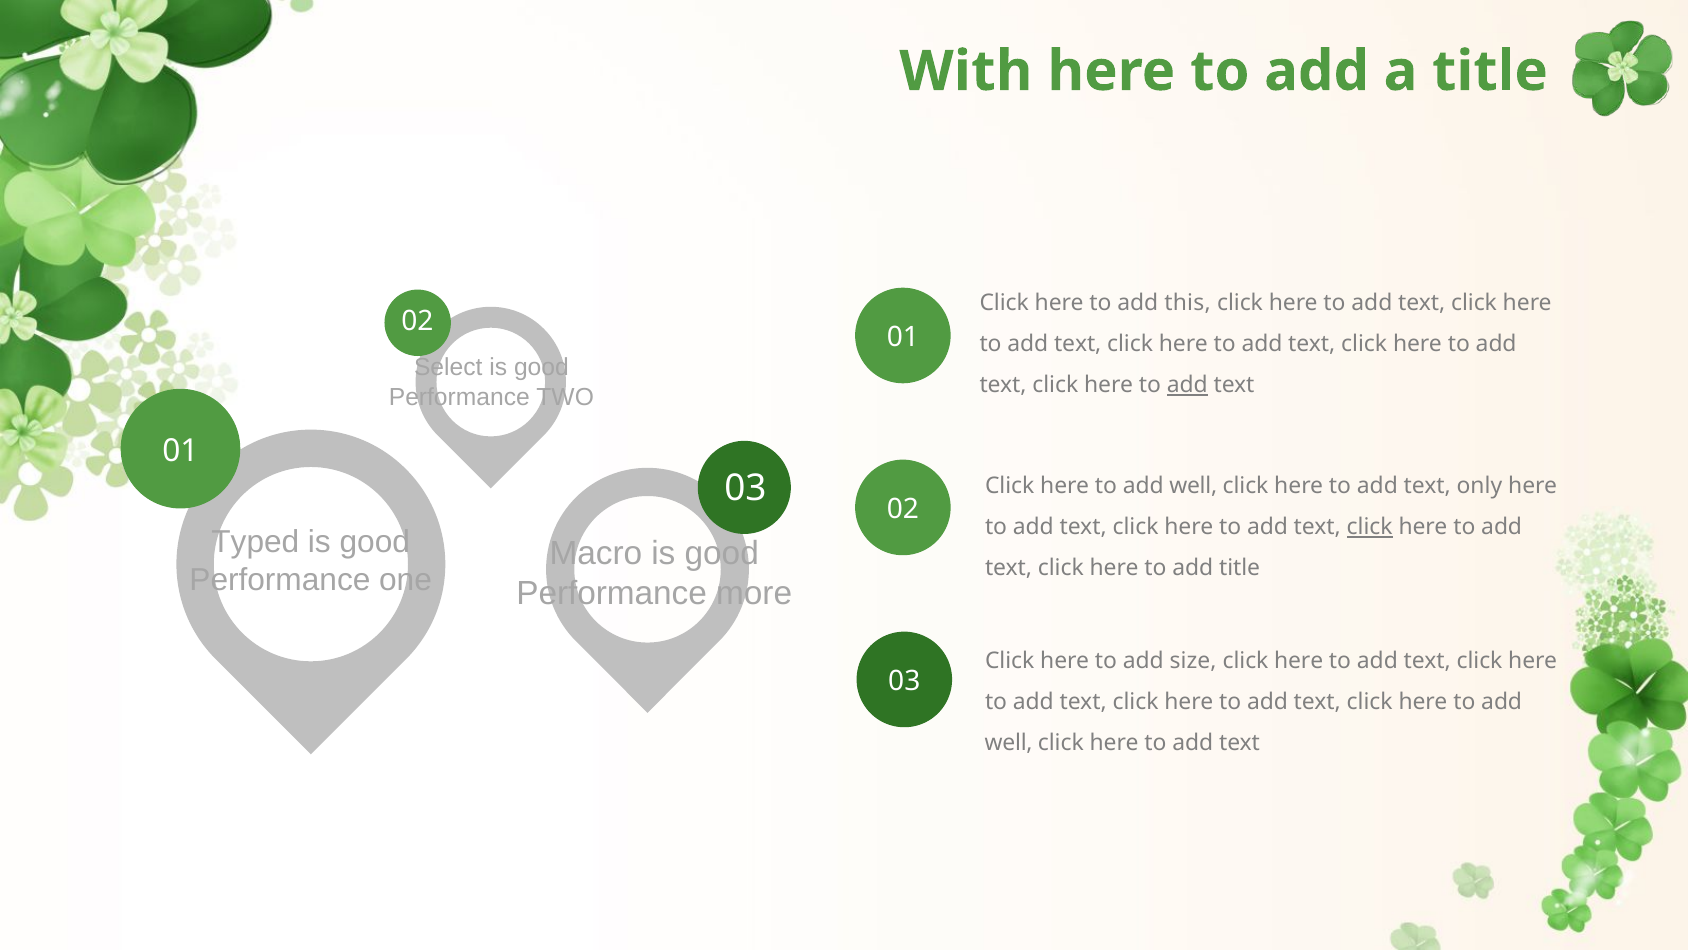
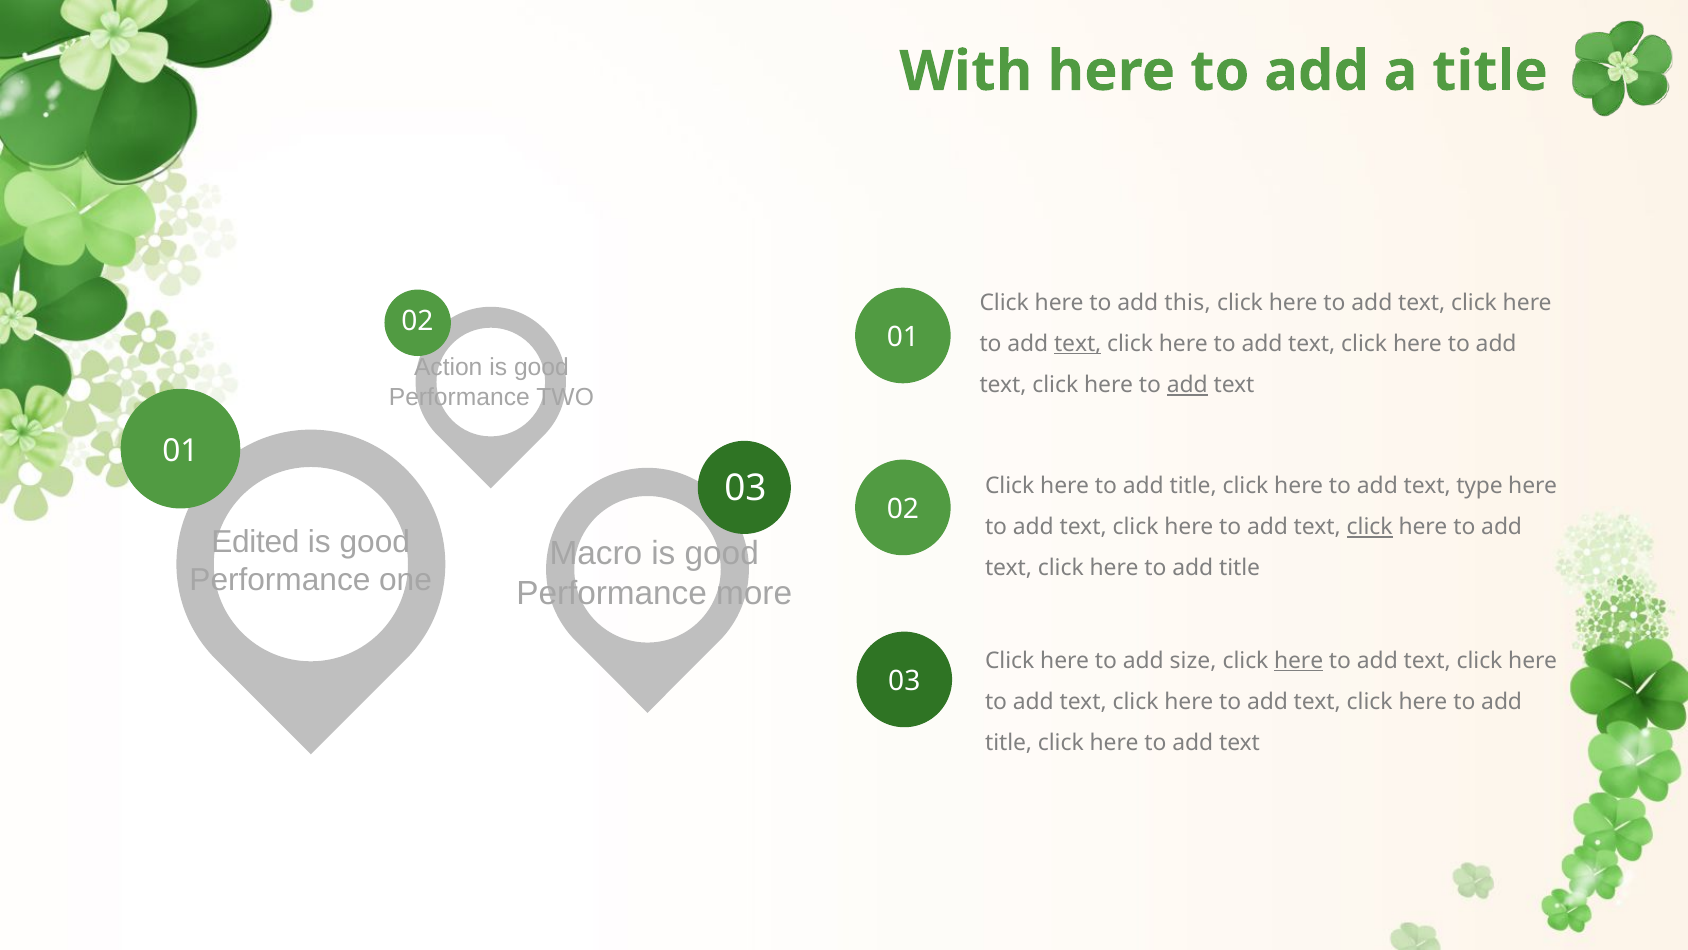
text underline: none -> present (1078, 344)
Select: Select -> Action (448, 368)
well: well -> title (1193, 486)
only: only -> type (1480, 486)
Typed: Typed -> Edited (255, 542)
here underline: none -> present (1299, 661)
well: well -> title (1009, 743)
